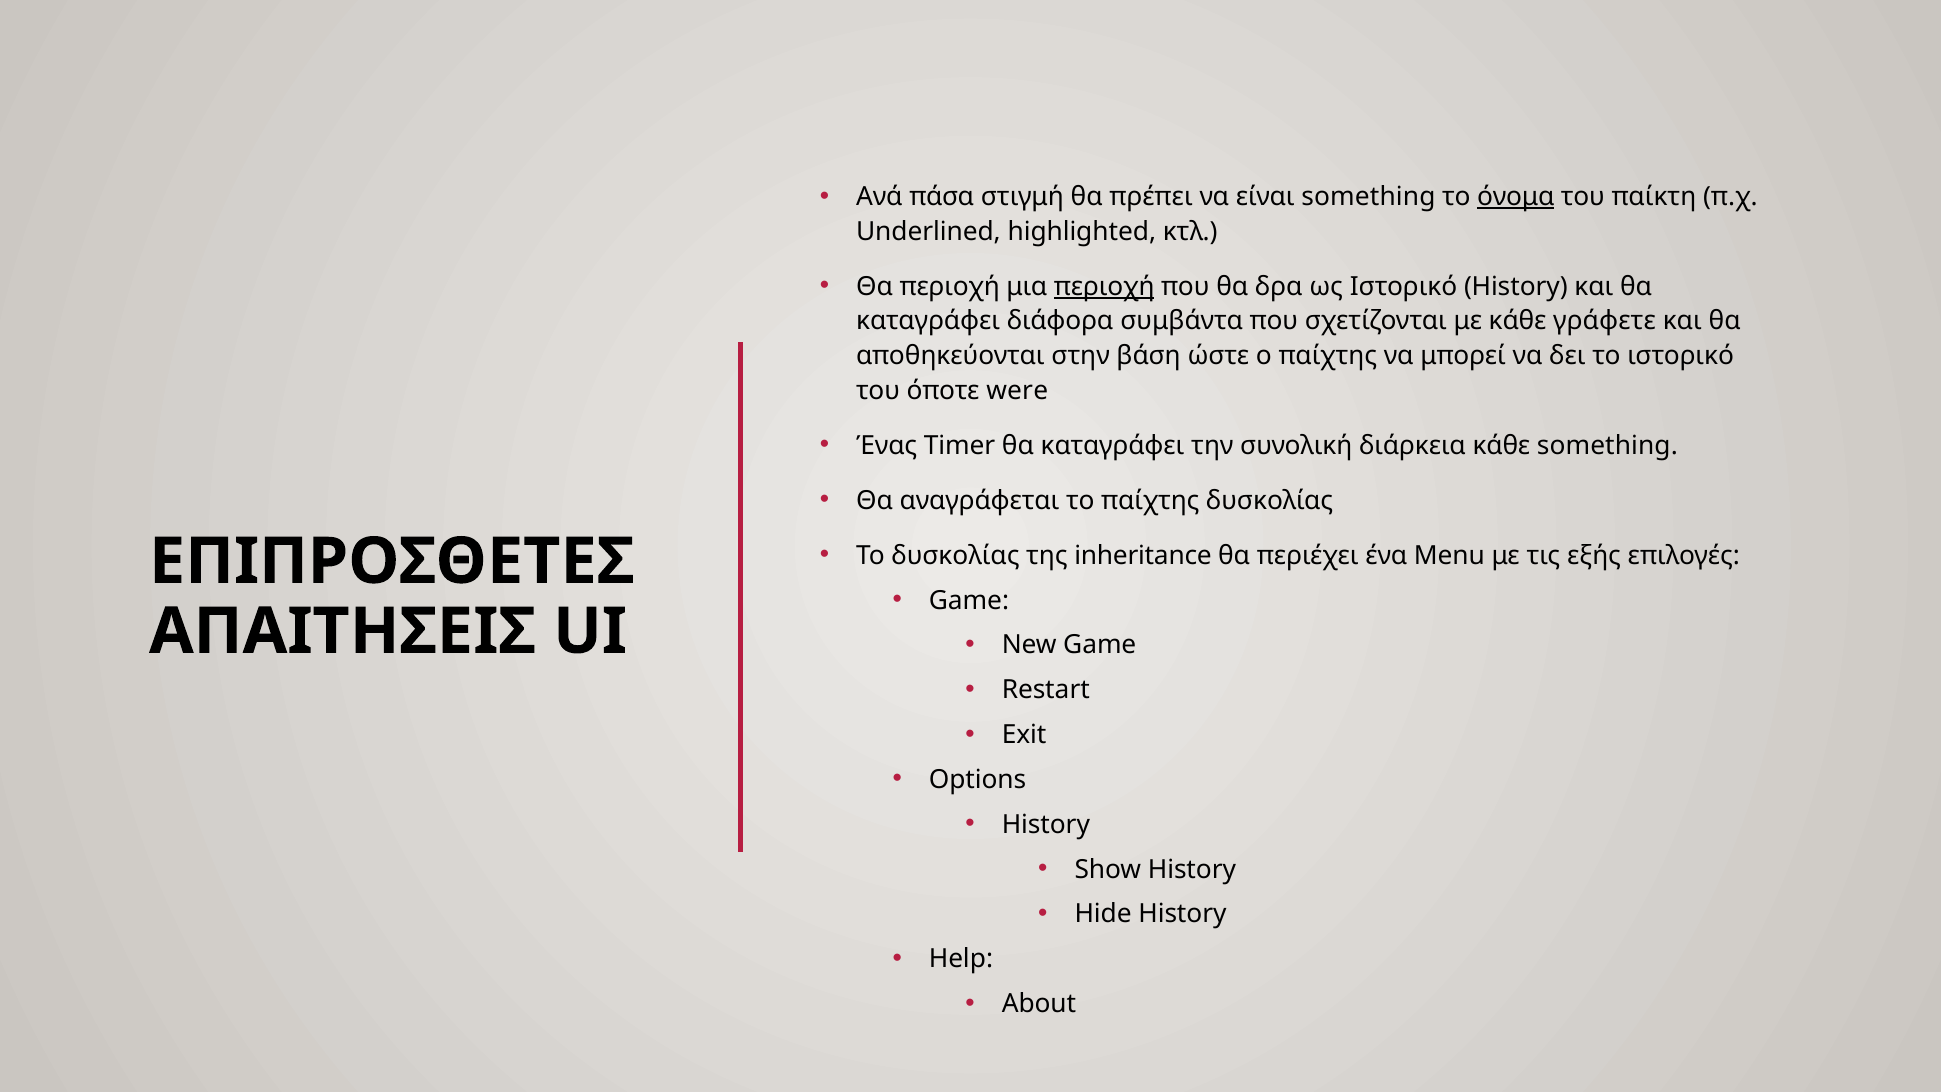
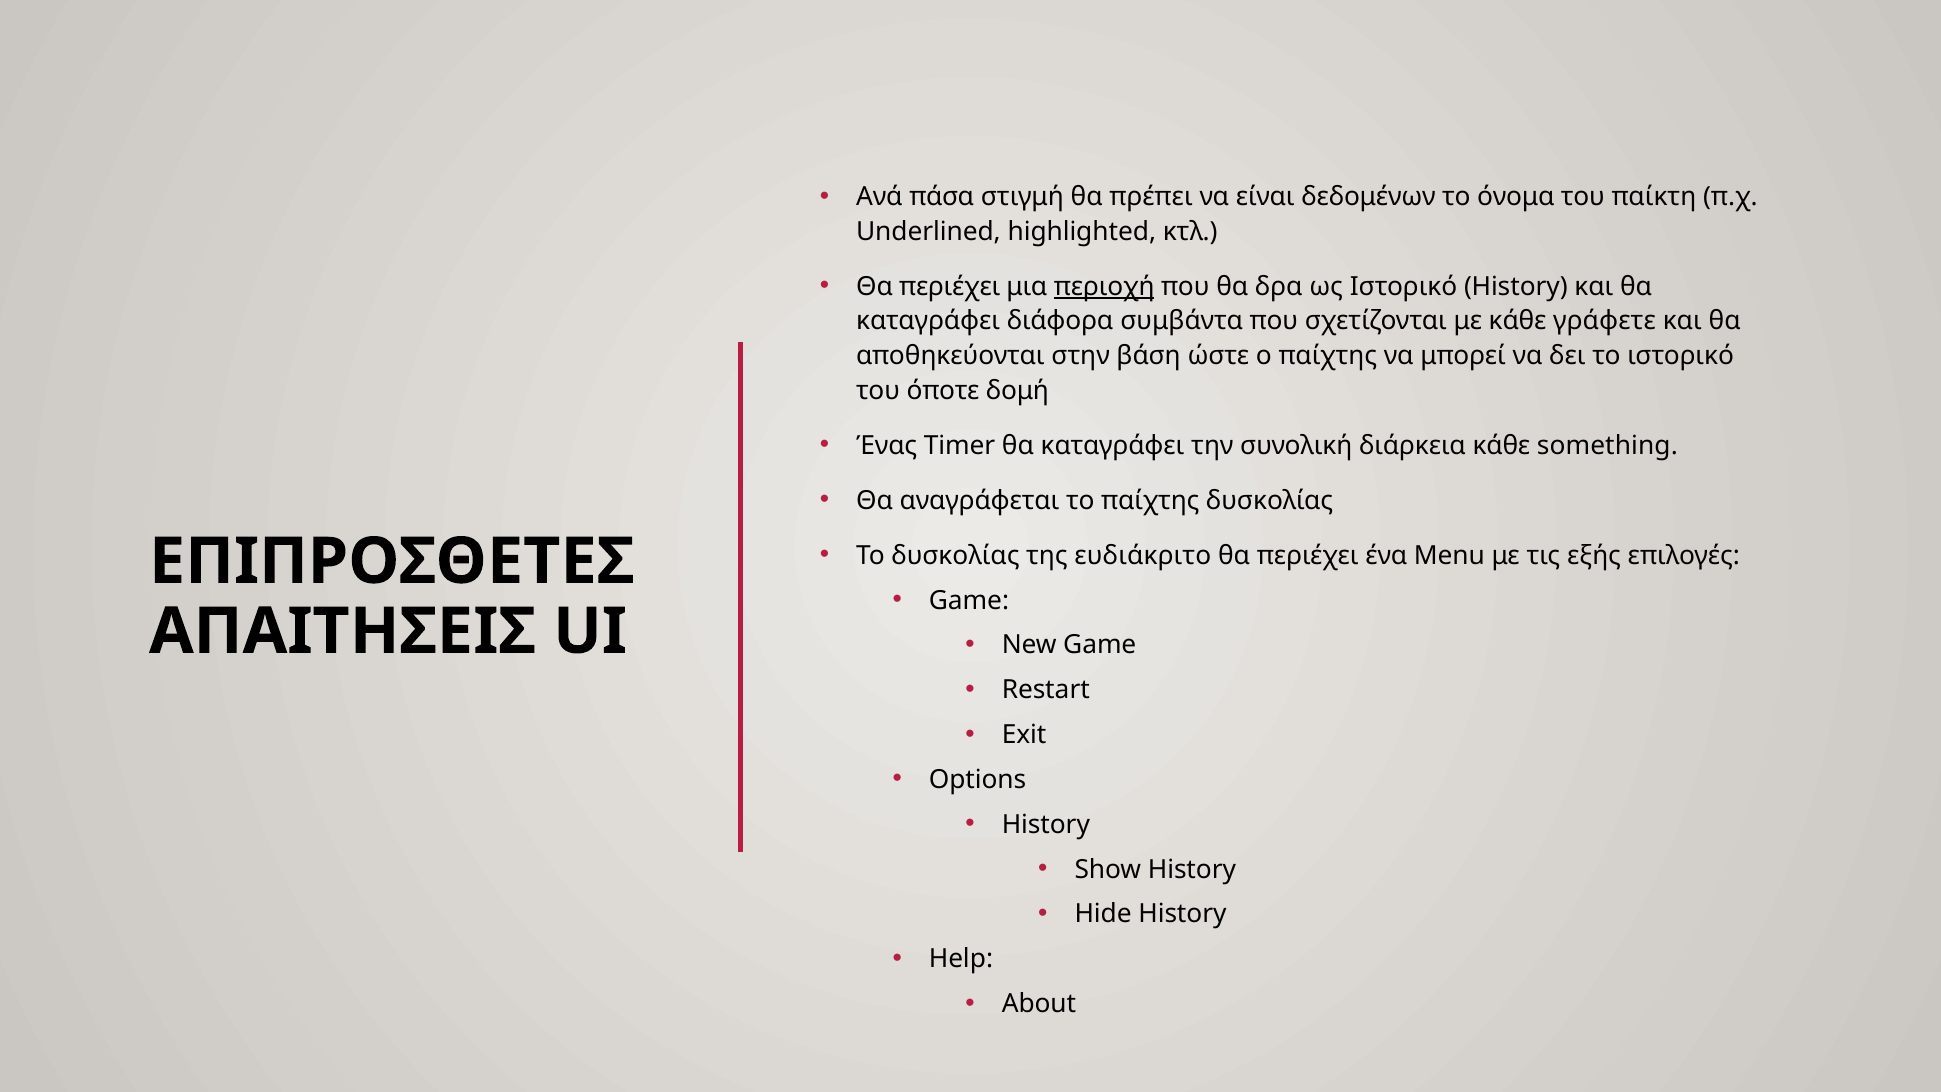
είναι something: something -> δεδομένων (1369, 197)
όνομα underline: present -> none (1516, 197)
περιοχή: περιοχή -> περιέχει (950, 286)
were: were -> δομή (1017, 391)
inheritance: inheritance -> ευδιάκριτο (1143, 556)
